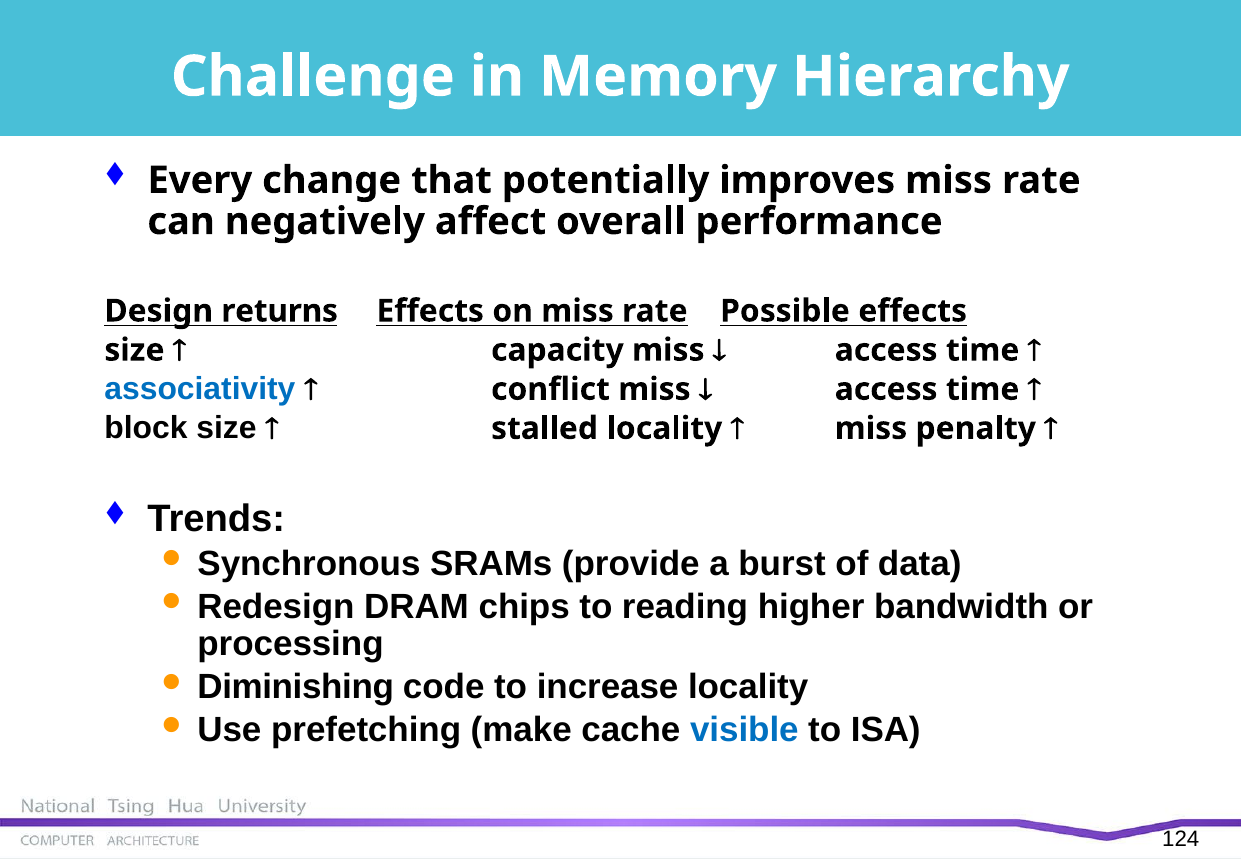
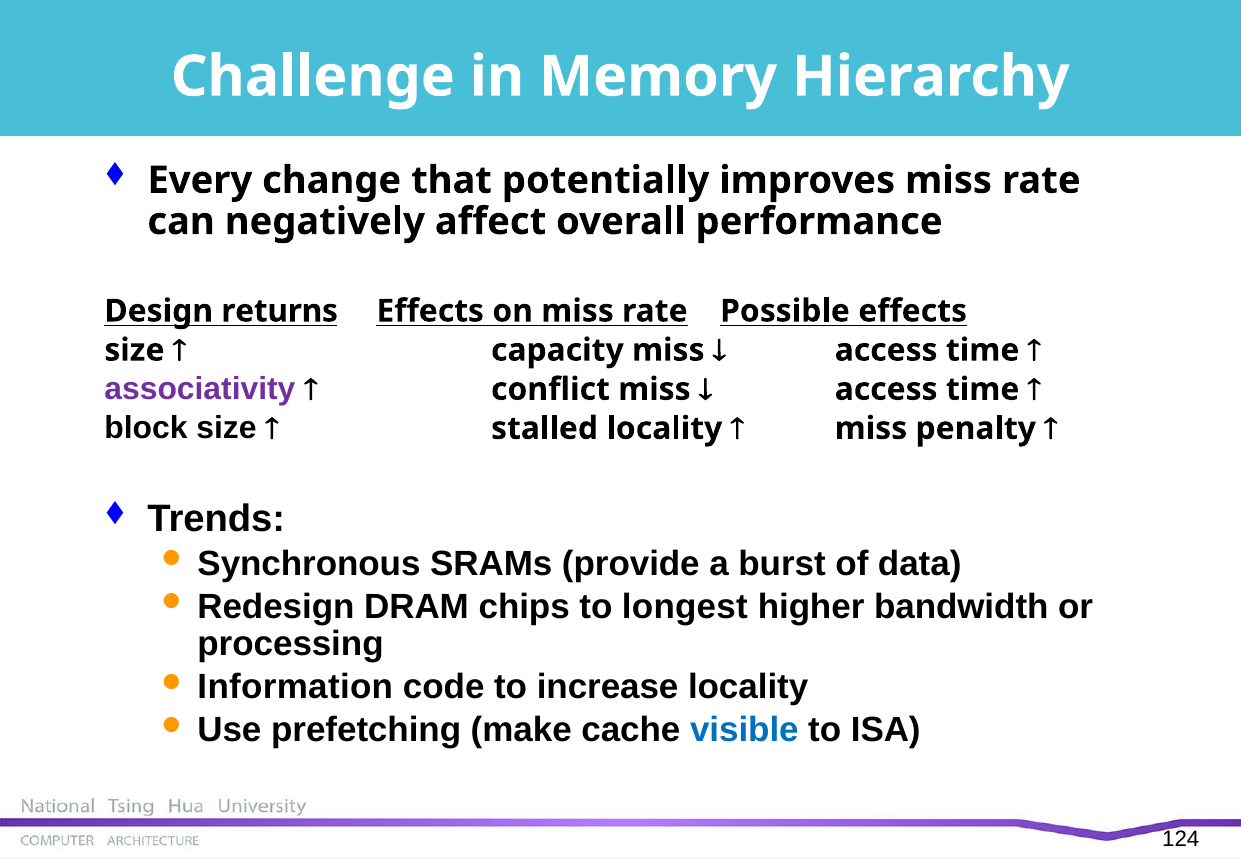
associativity colour: blue -> purple (200, 389)
reading: reading -> longest (685, 607)
Diminishing: Diminishing -> Information (295, 687)
